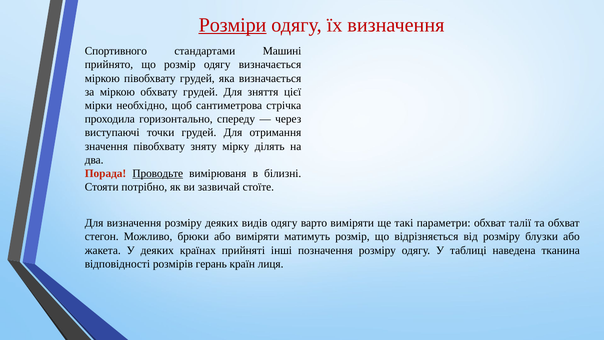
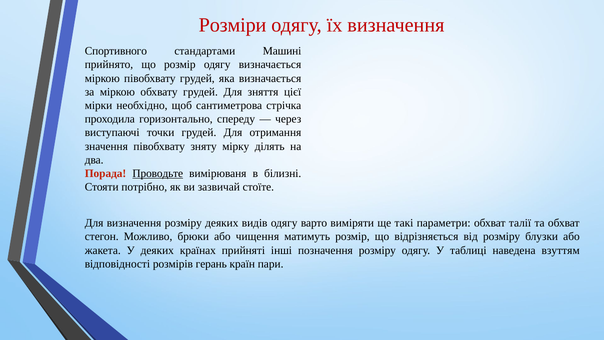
Розміри underline: present -> none (233, 25)
або виміряти: виміряти -> чищення (257, 237)
тканина: тканина -> взуттям (561, 250)
лиця: лиця -> пари (271, 264)
